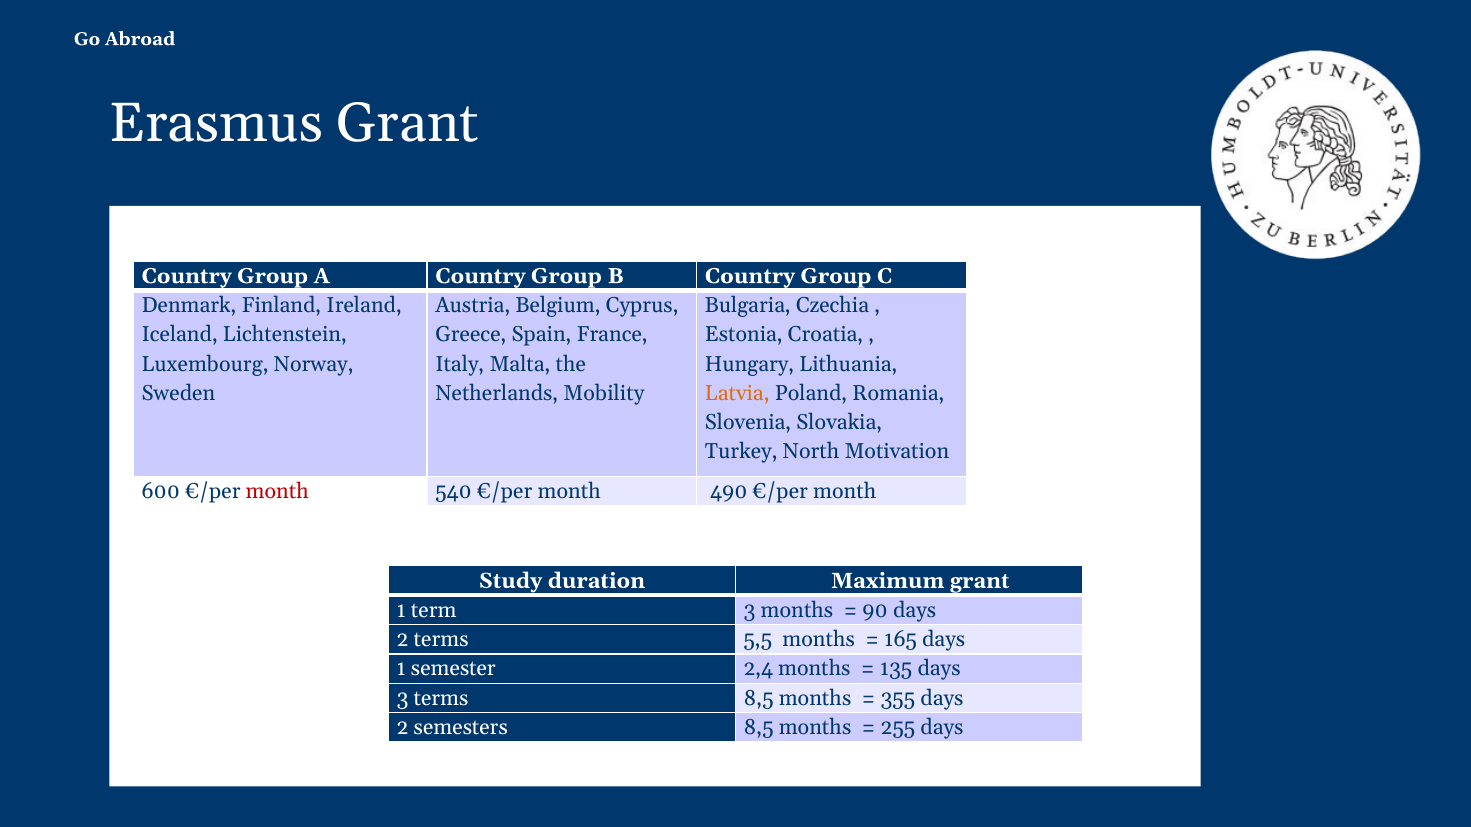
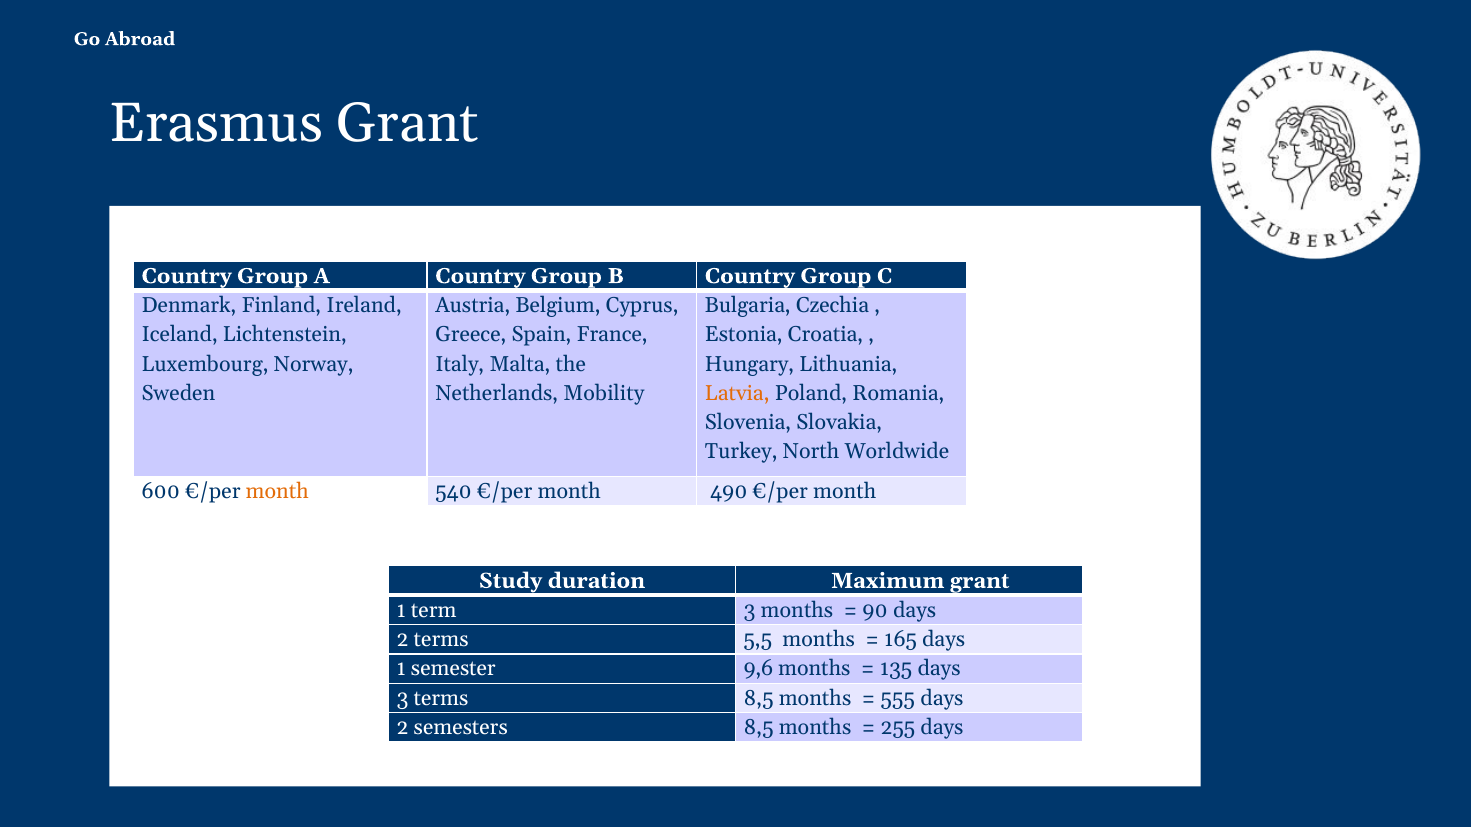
Motivation: Motivation -> Worldwide (897, 452)
month colour: red -> orange (277, 492)
2,4: 2,4 -> 9,6 (758, 669)
355: 355 -> 555 (898, 698)
